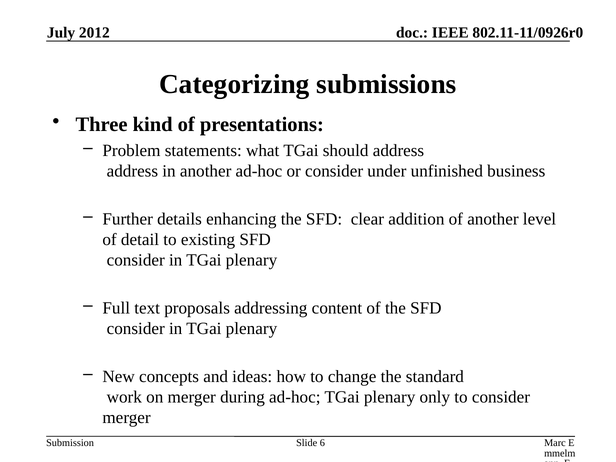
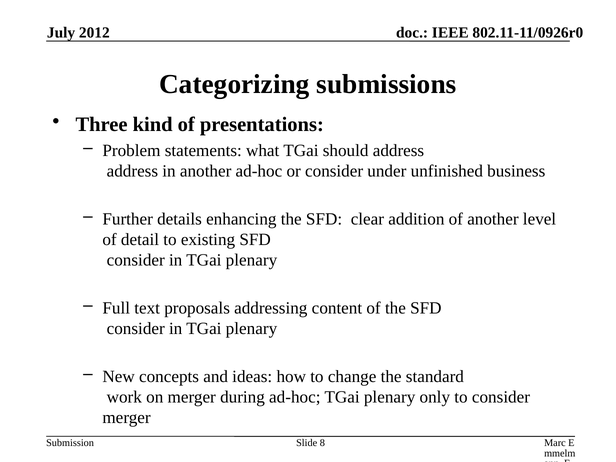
6: 6 -> 8 (322, 443)
